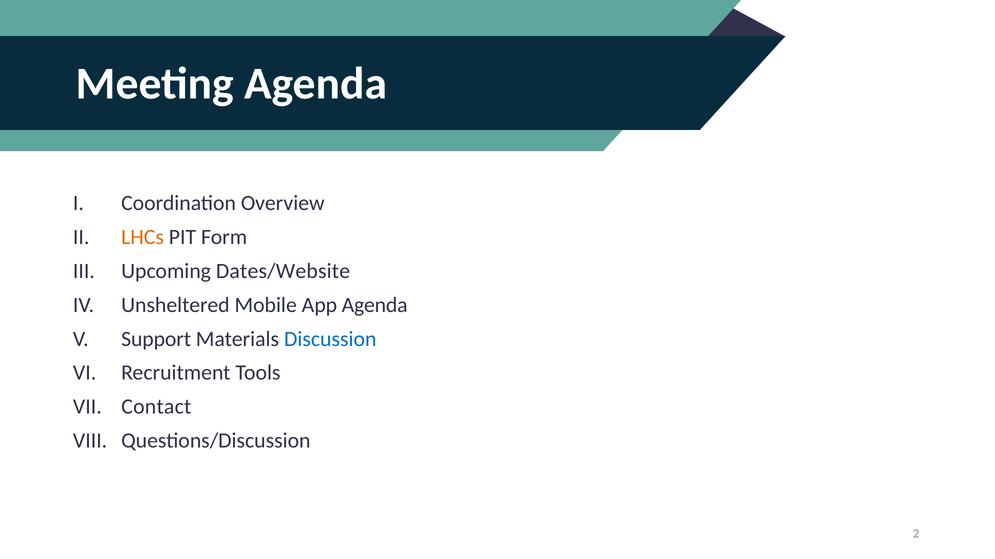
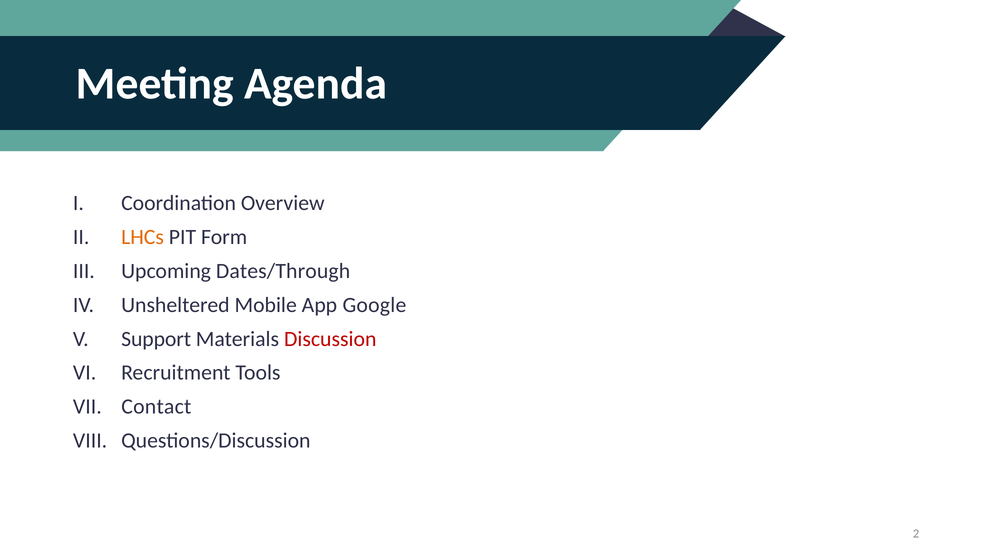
Dates/Website: Dates/Website -> Dates/Through (283, 271)
App Agenda: Agenda -> Google (374, 305)
Discussion colour: blue -> red (330, 339)
